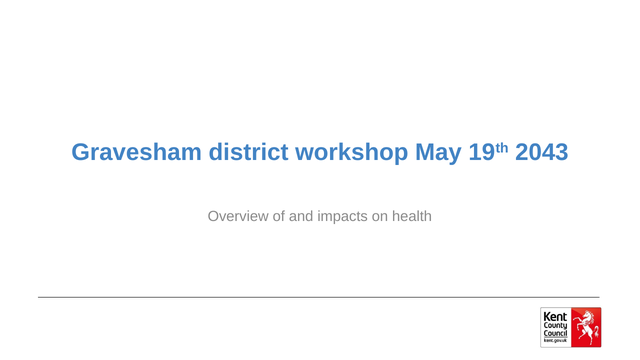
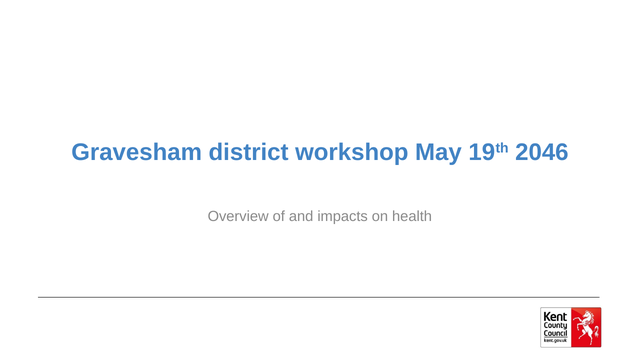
2043: 2043 -> 2046 (542, 152)
